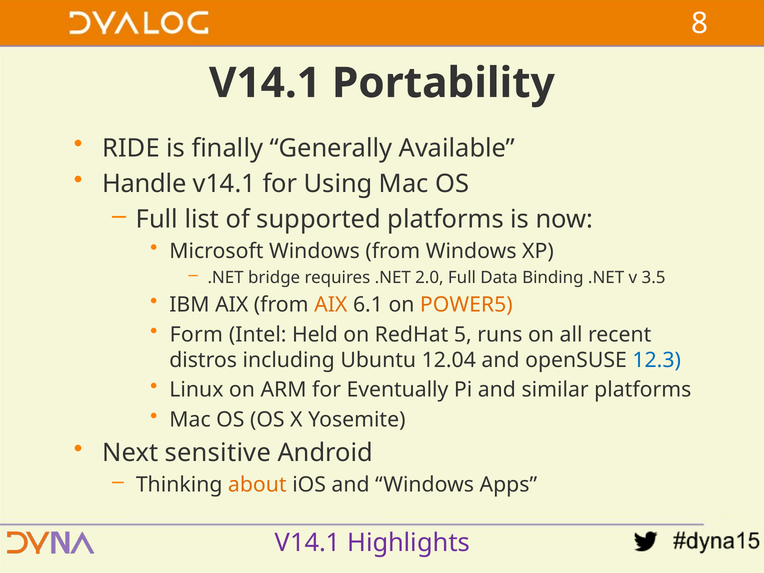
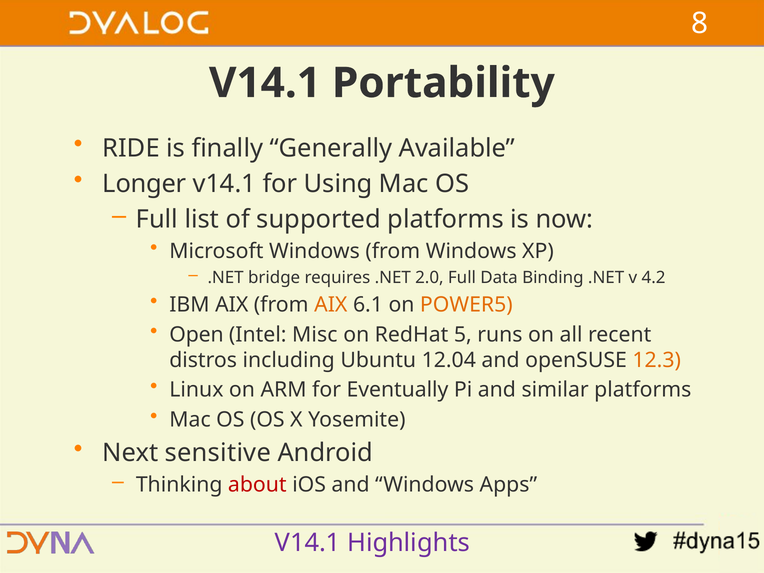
Handle: Handle -> Longer (144, 184)
3.5: 3.5 -> 4.2 (654, 277)
Form: Form -> Open (196, 335)
Held: Held -> Misc (315, 335)
12.3 colour: blue -> orange (657, 360)
about colour: orange -> red (257, 485)
